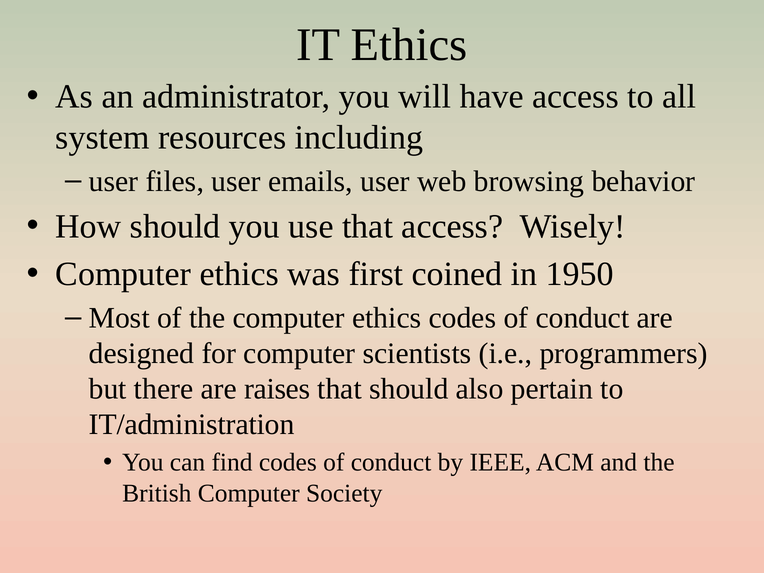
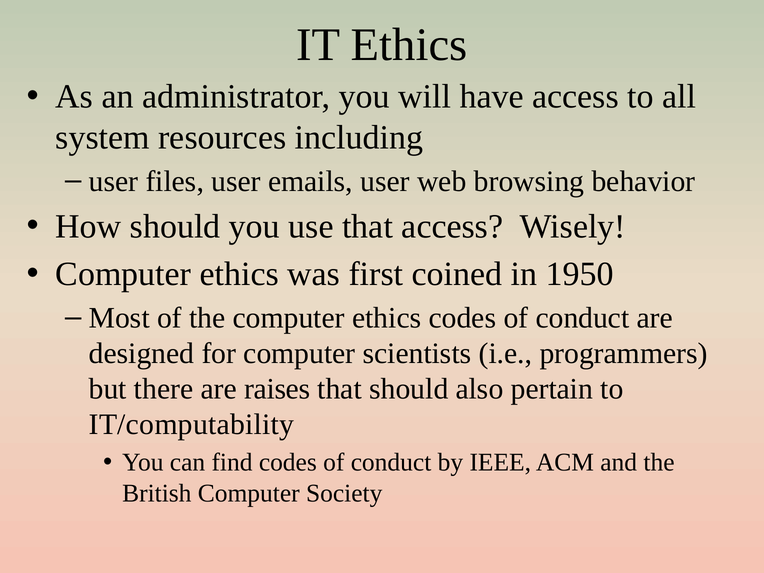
IT/administration: IT/administration -> IT/computability (192, 425)
